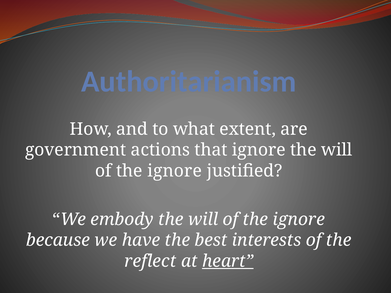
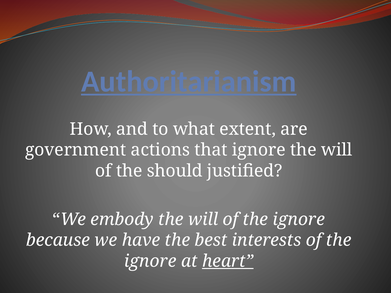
Authoritarianism underline: none -> present (189, 82)
ignore: ignore -> should (175, 171)
reflect: reflect -> ignore (150, 261)
